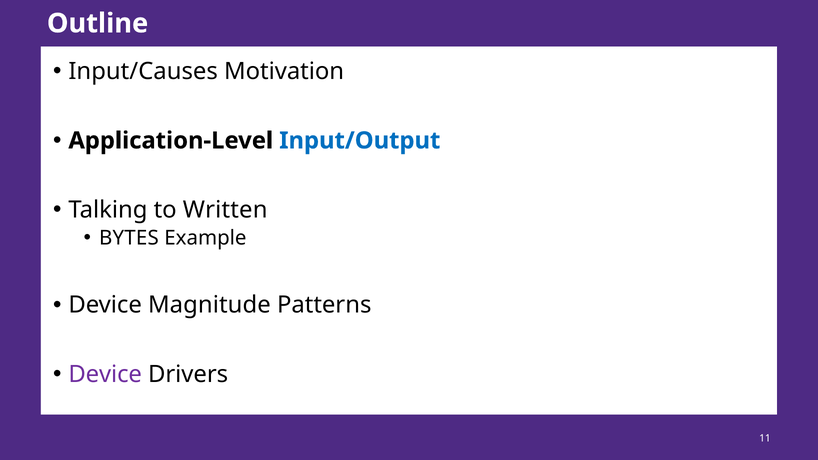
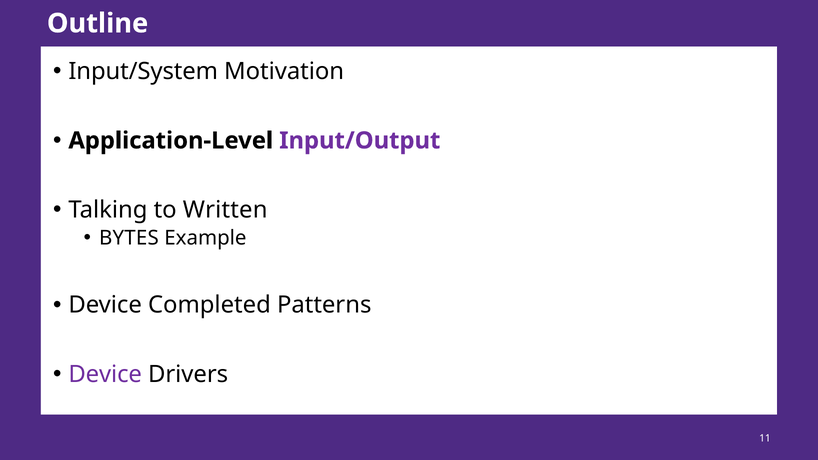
Input/Causes: Input/Causes -> Input/System (143, 72)
Input/Output colour: blue -> purple (360, 141)
Magnitude: Magnitude -> Completed (209, 305)
